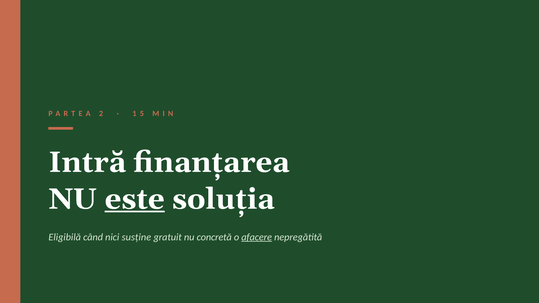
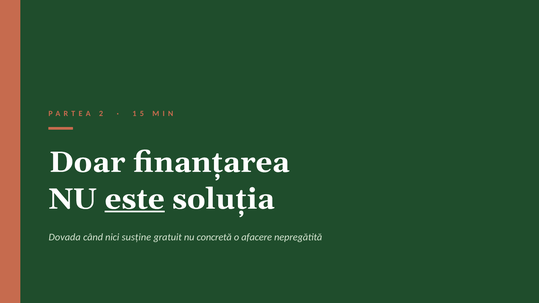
Intră: Intră -> Doar (87, 162)
Eligibilă: Eligibilă -> Dovada (65, 237)
afacere underline: present -> none (257, 237)
